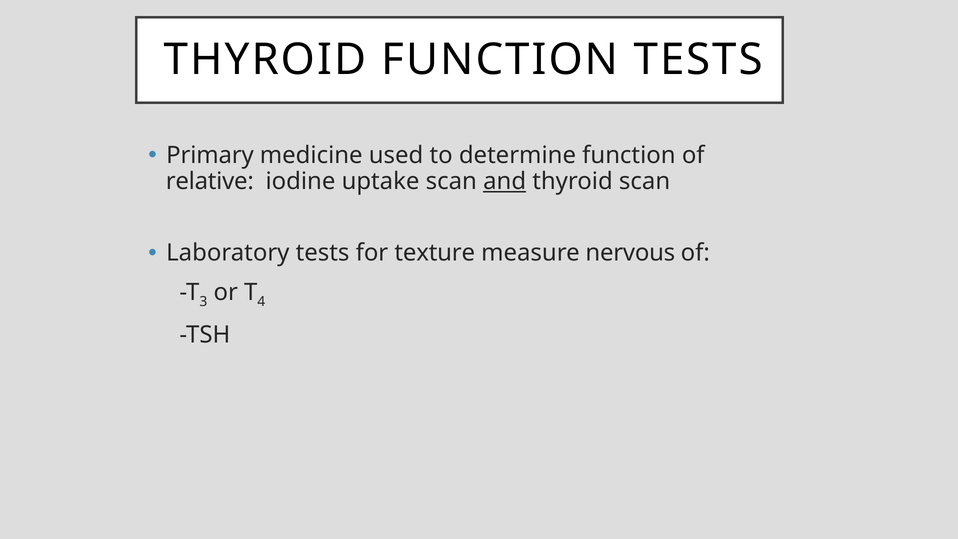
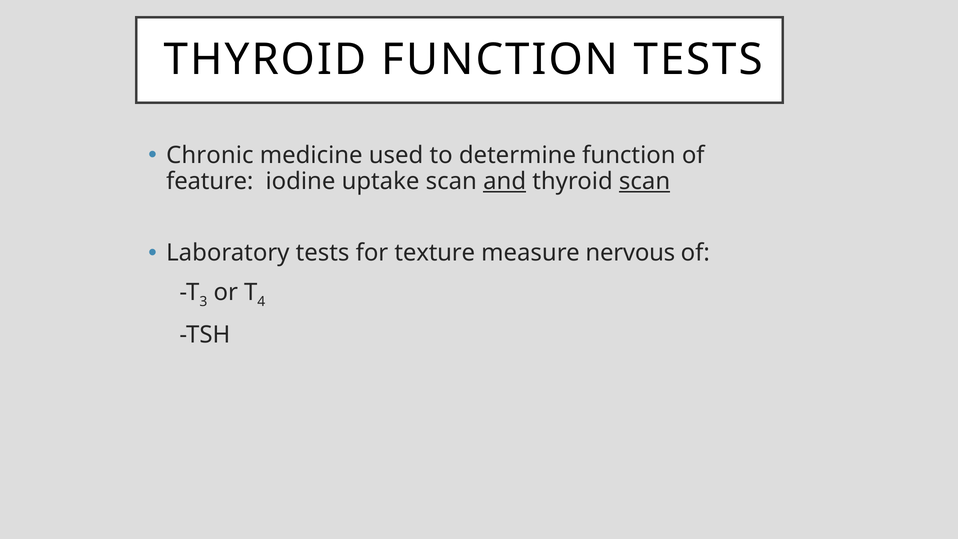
Primary: Primary -> Chronic (210, 155)
relative: relative -> feature (210, 181)
scan underline: none -> present (645, 181)
